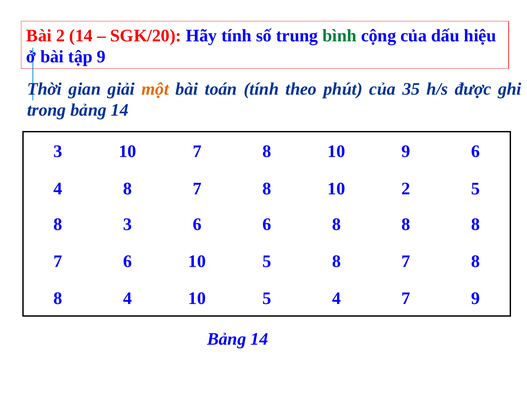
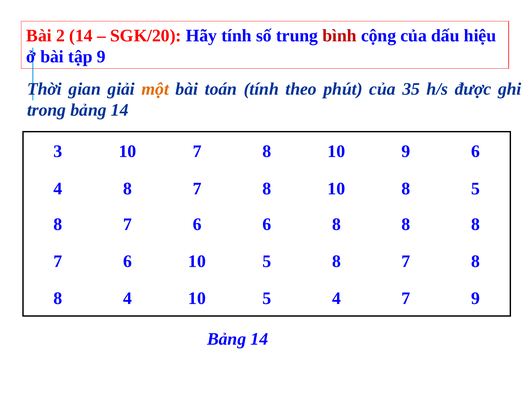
bình colour: green -> red (339, 36)
10 2: 2 -> 8 (406, 189)
3: 3 -> 7 (127, 225)
